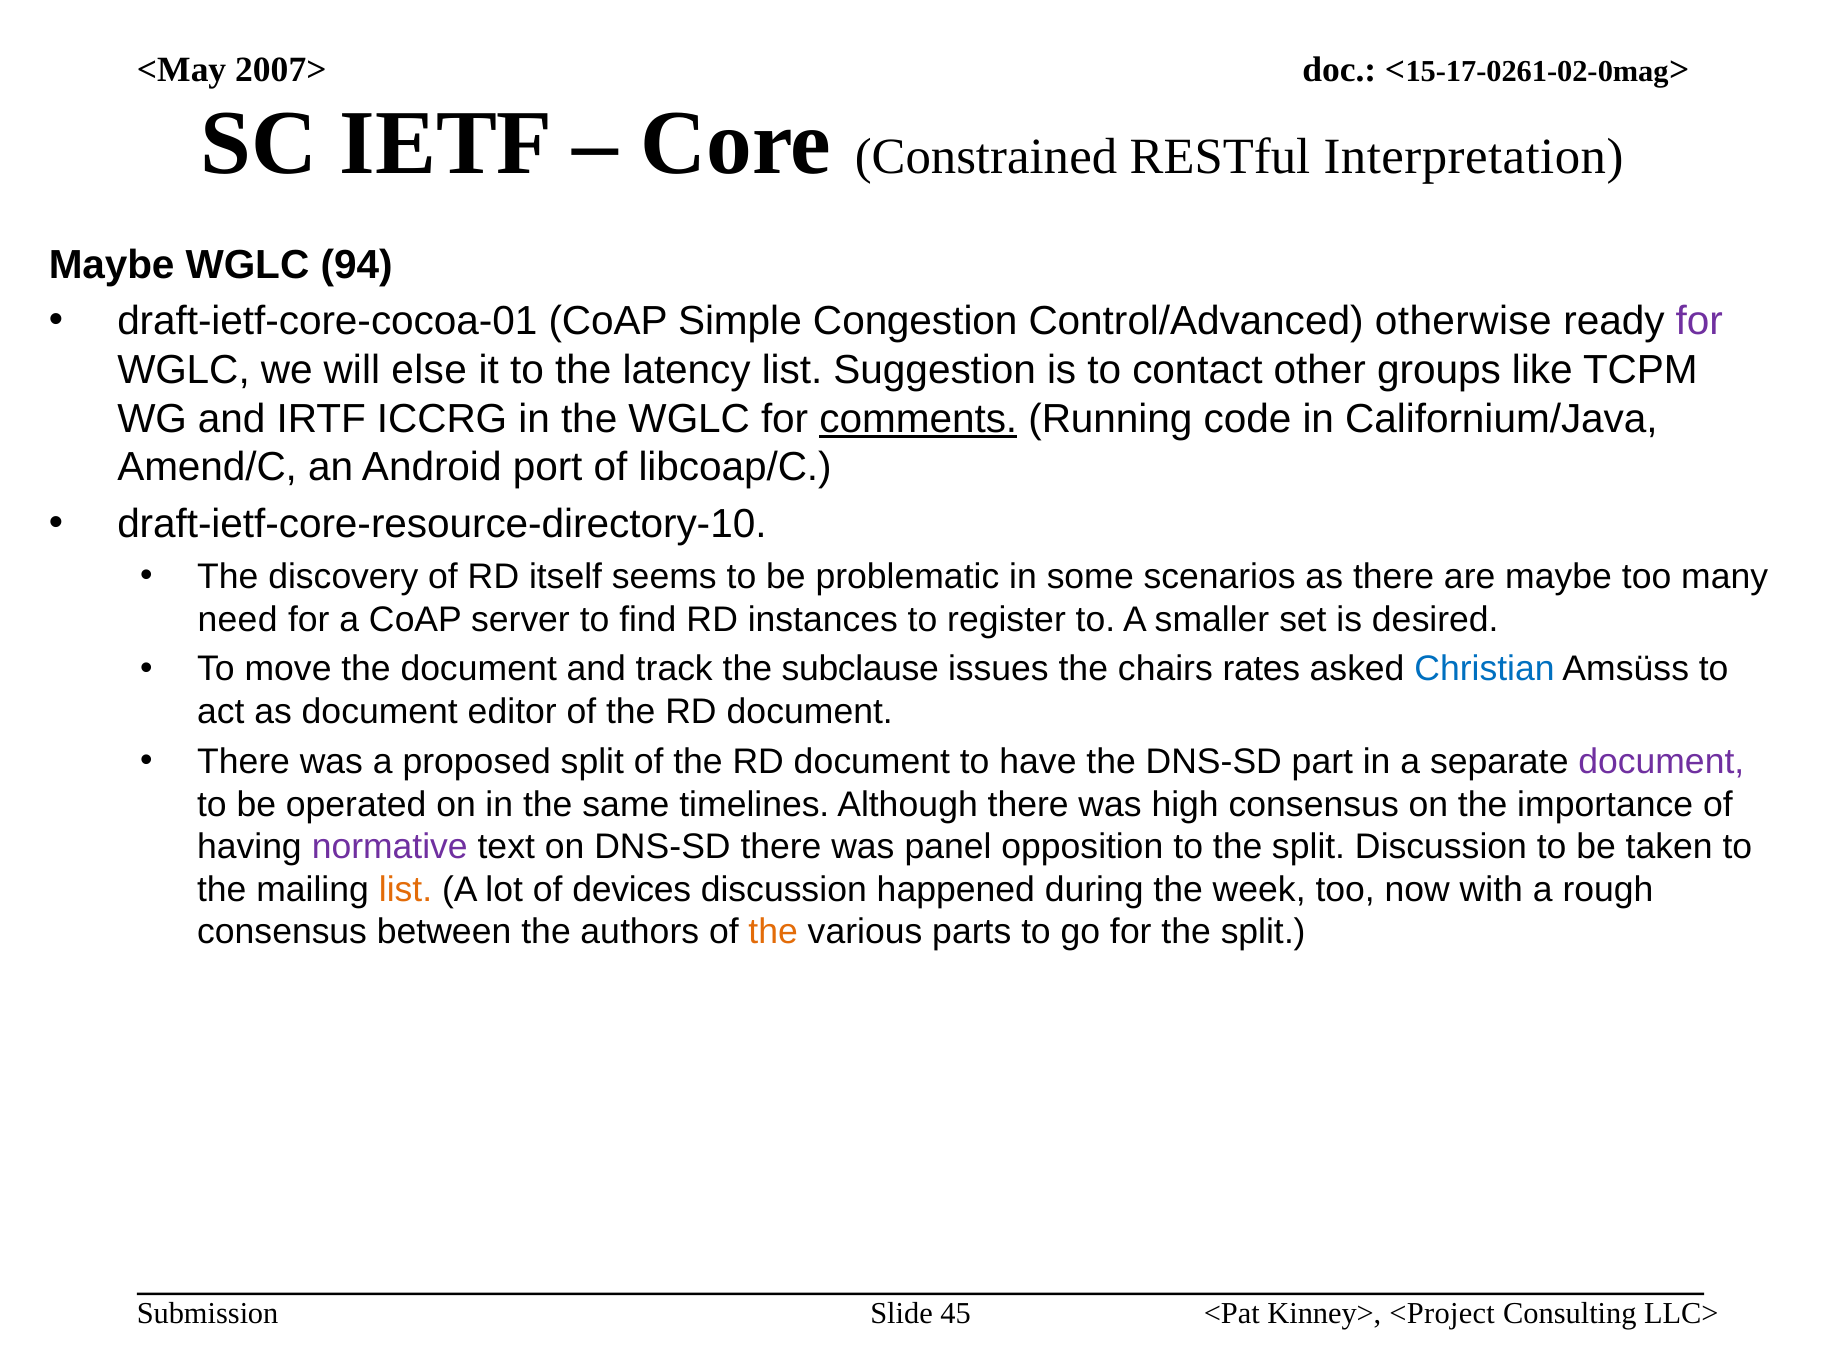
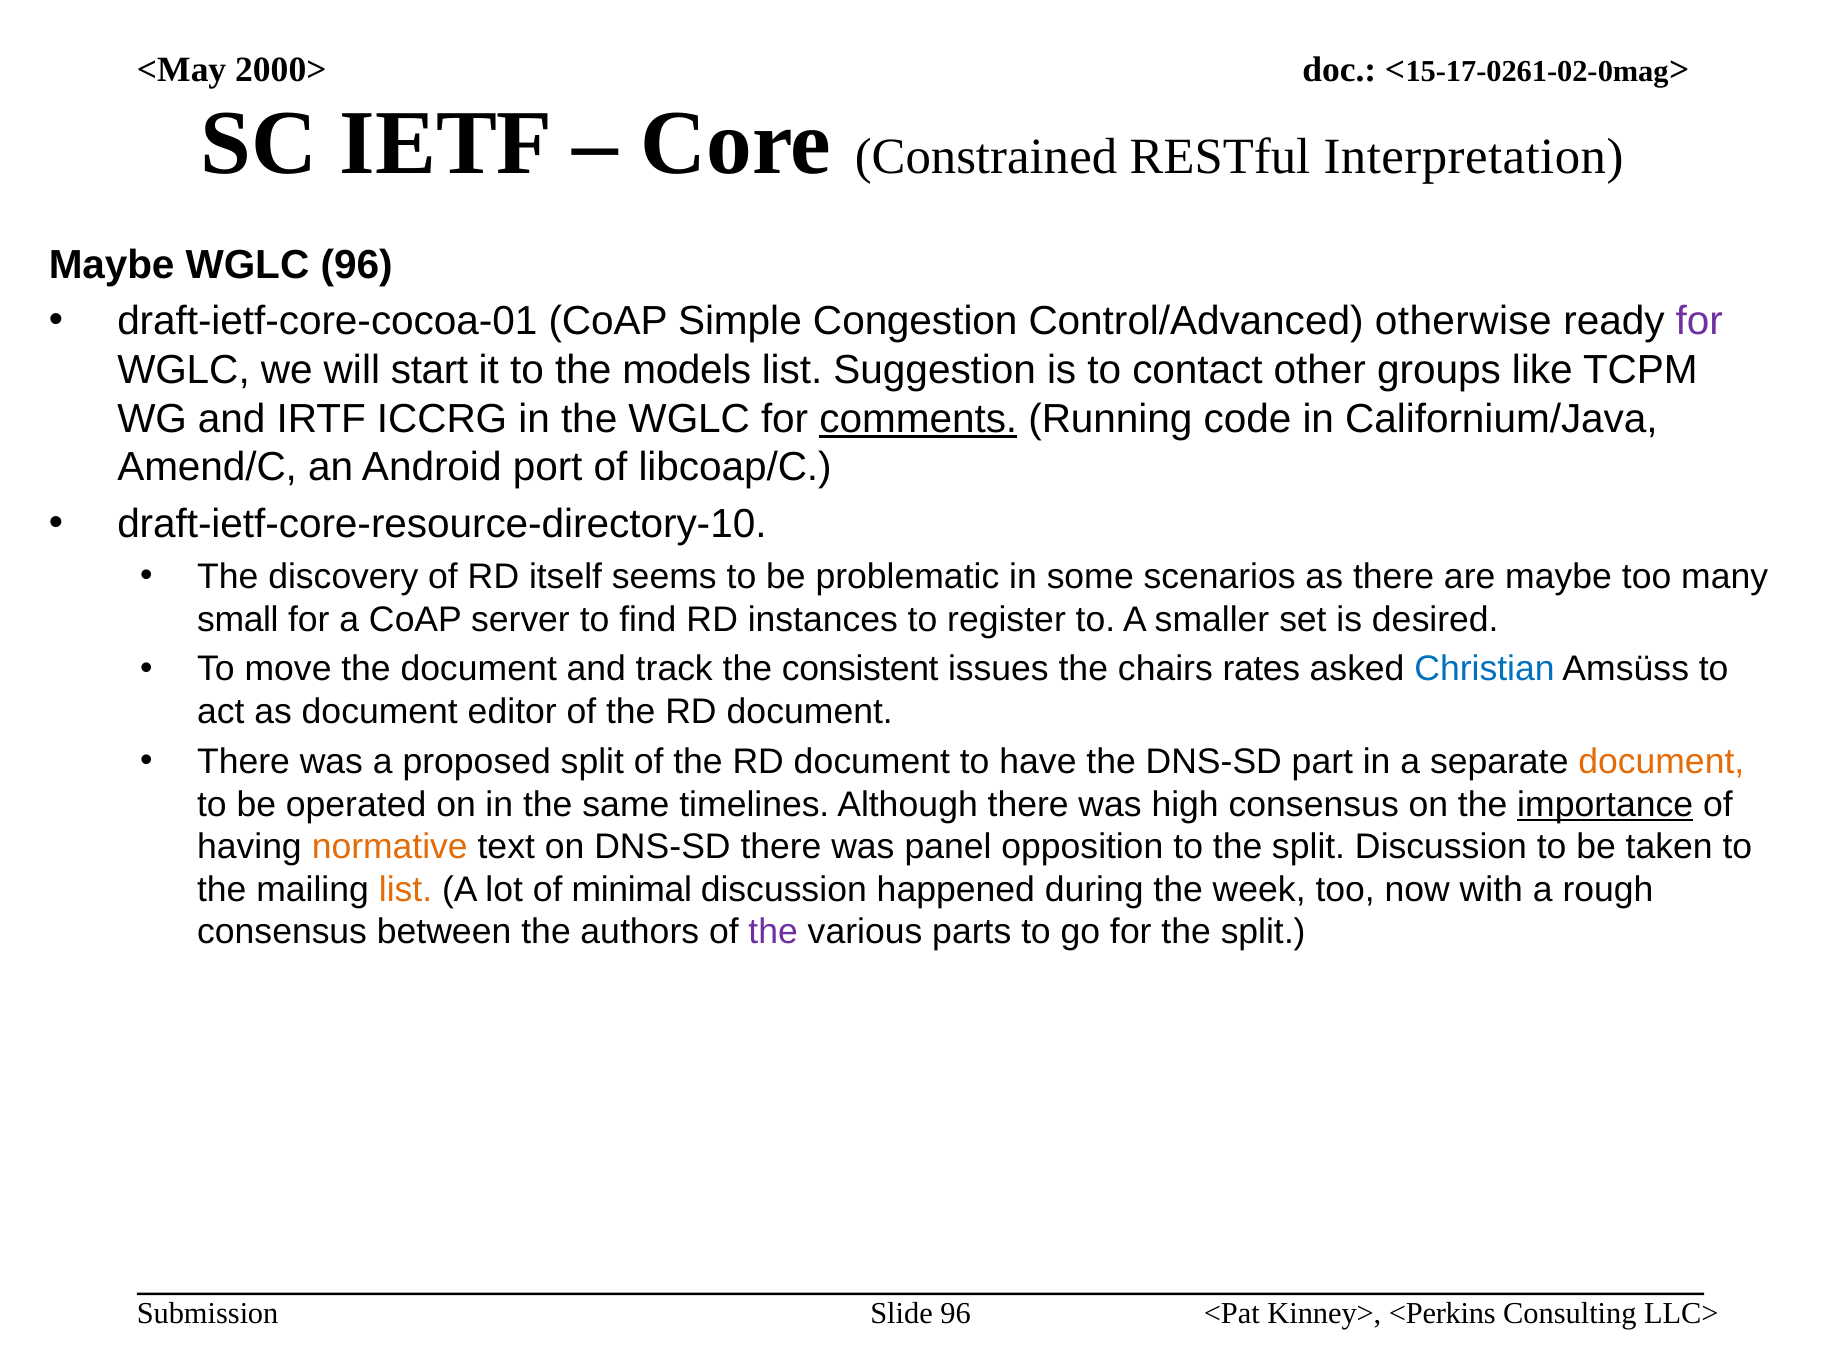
2007>: 2007> -> 2000> (281, 70)
WGLC 94: 94 -> 96 (357, 265)
else: else -> start (430, 370)
latency: latency -> models (687, 370)
need: need -> small (238, 619)
subclause: subclause -> consistent (860, 669)
document colour: purple -> orange (1661, 761)
importance underline: none -> present (1605, 804)
normative colour: purple -> orange (390, 847)
devices: devices -> minimal (632, 889)
the colour: orange -> purple (773, 932)
Slide 45: 45 -> 96 (956, 1313)
<Project: <Project -> <Perkins (1442, 1313)
